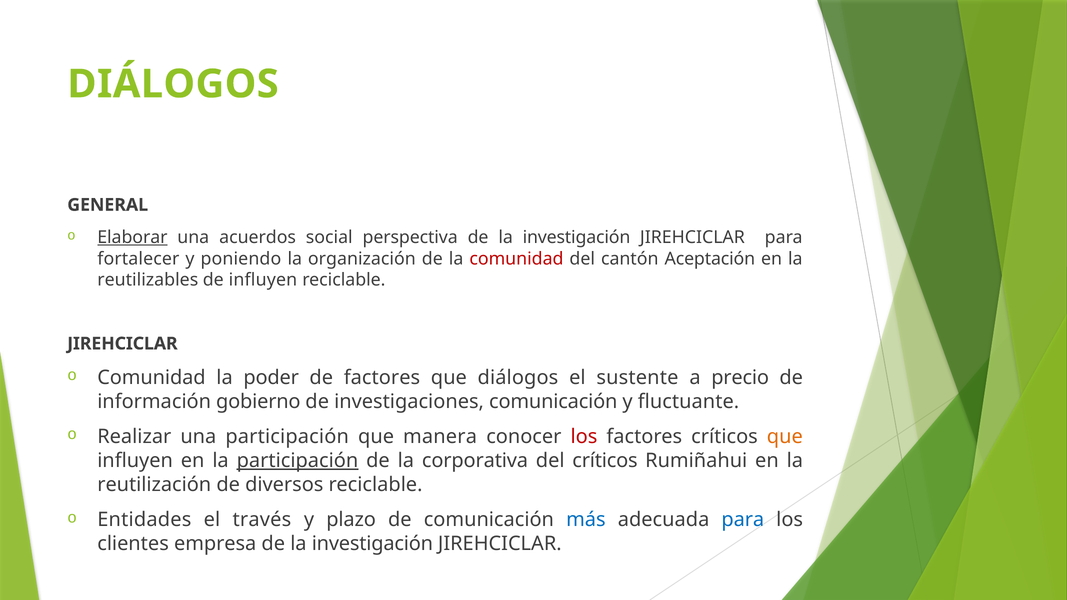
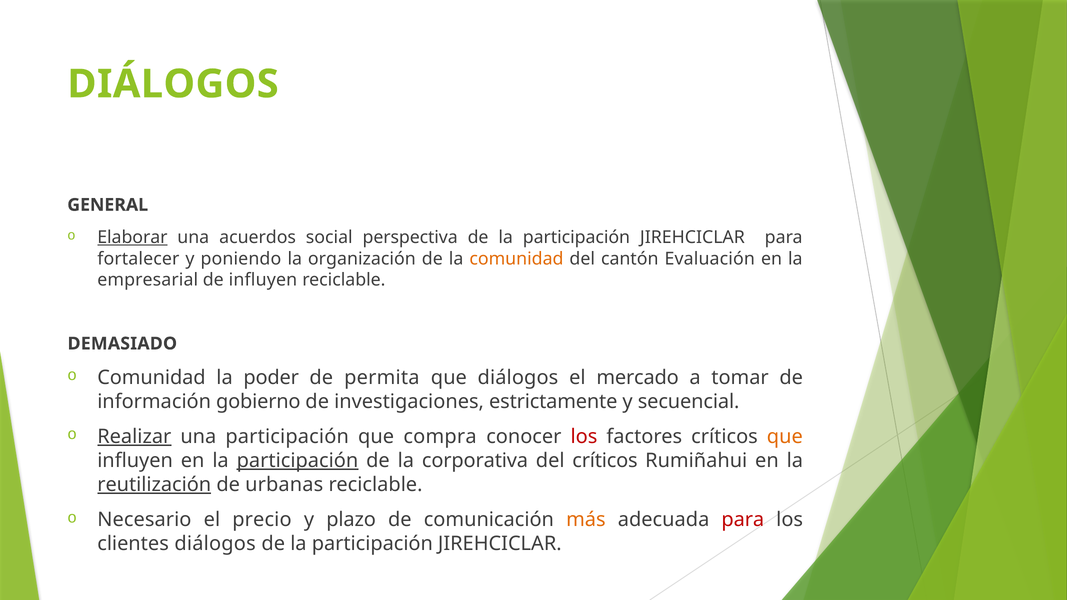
investigación: investigación -> participación (576, 237)
comunidad colour: red -> orange (516, 259)
Aceptación: Aceptación -> Evaluación (710, 259)
reutilizables: reutilizables -> empresarial (148, 280)
JIREHCICLAR: JIREHCICLAR -> DEMASIADO (122, 344)
de factores: factores -> permita (382, 378)
sustente: sustente -> mercado (638, 378)
precio: precio -> tomar (740, 378)
investigaciones comunicación: comunicación -> estrictamente (553, 402)
fluctuante: fluctuante -> secuencial (689, 402)
Realizar underline: none -> present (134, 437)
manera: manera -> compra (440, 437)
reutilización underline: none -> present (154, 485)
diversos: diversos -> urbanas (284, 485)
Entidades: Entidades -> Necesario (144, 520)
través: través -> precio (262, 520)
más colour: blue -> orange (586, 520)
para colour: blue -> red (743, 520)
clientes empresa: empresa -> diálogos (215, 544)
investigación: investigación -> participación (372, 544)
